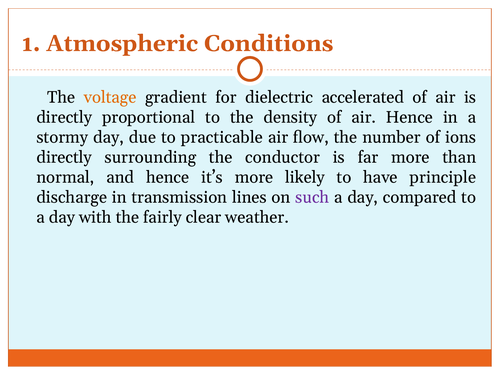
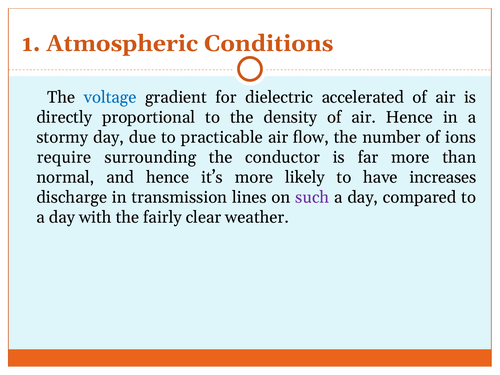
voltage colour: orange -> blue (110, 97)
directly: directly -> require (64, 157)
principle: principle -> increases (443, 177)
